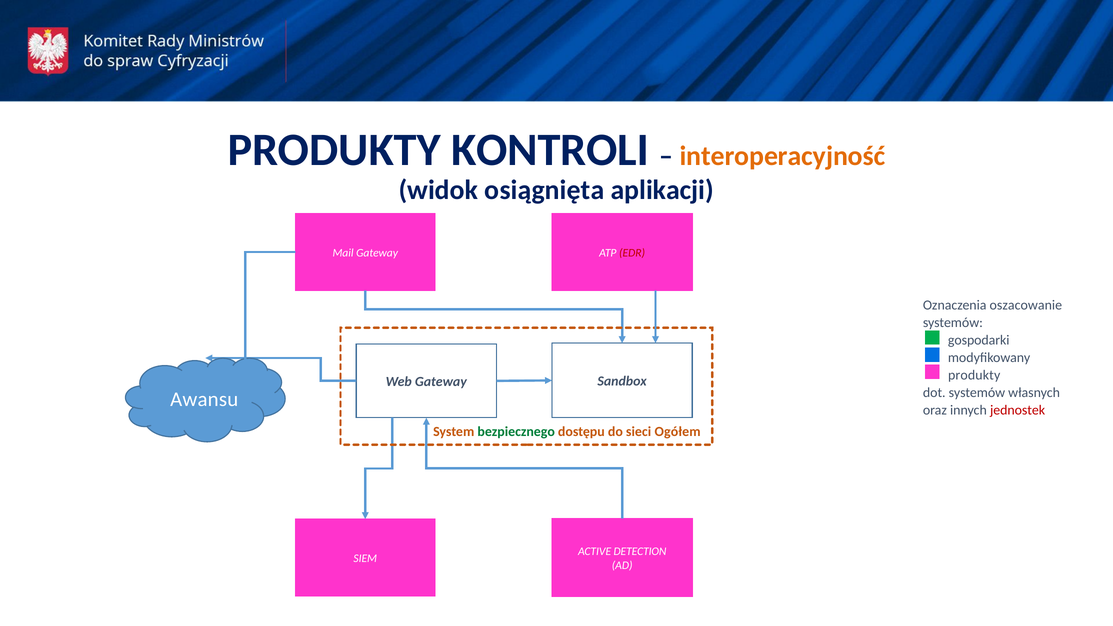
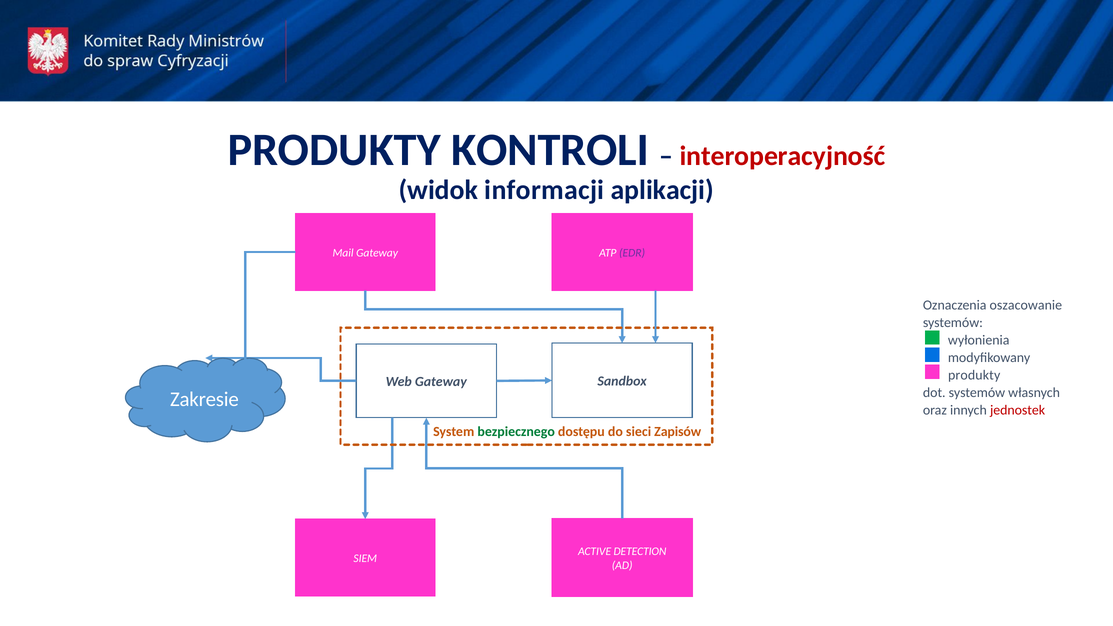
interoperacyjność colour: orange -> red (782, 156)
osiągnięta: osiągnięta -> informacji (544, 190)
EDR colour: red -> purple (632, 253)
gospodarki: gospodarki -> wyłonienia (979, 340)
Awansu: Awansu -> Zakresie (204, 399)
Ogółem: Ogółem -> Zapisów (678, 432)
